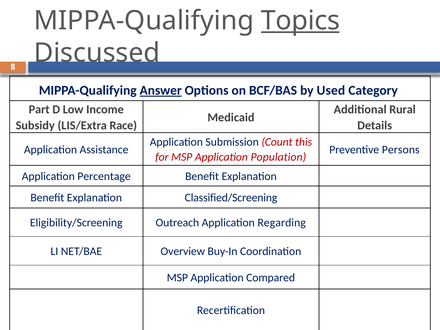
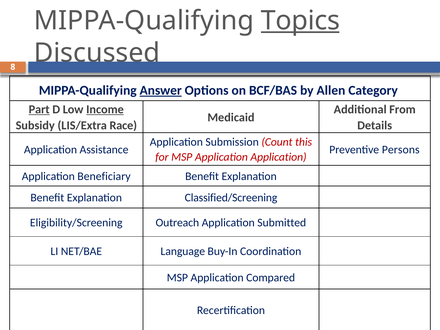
Used: Used -> Allen (331, 90)
Part underline: none -> present (39, 109)
Income underline: none -> present (105, 109)
Rural: Rural -> From (402, 109)
Application Population: Population -> Application (279, 157)
Percentage: Percentage -> Beneficiary (104, 176)
Regarding: Regarding -> Submitted (282, 223)
Overview: Overview -> Language (183, 251)
